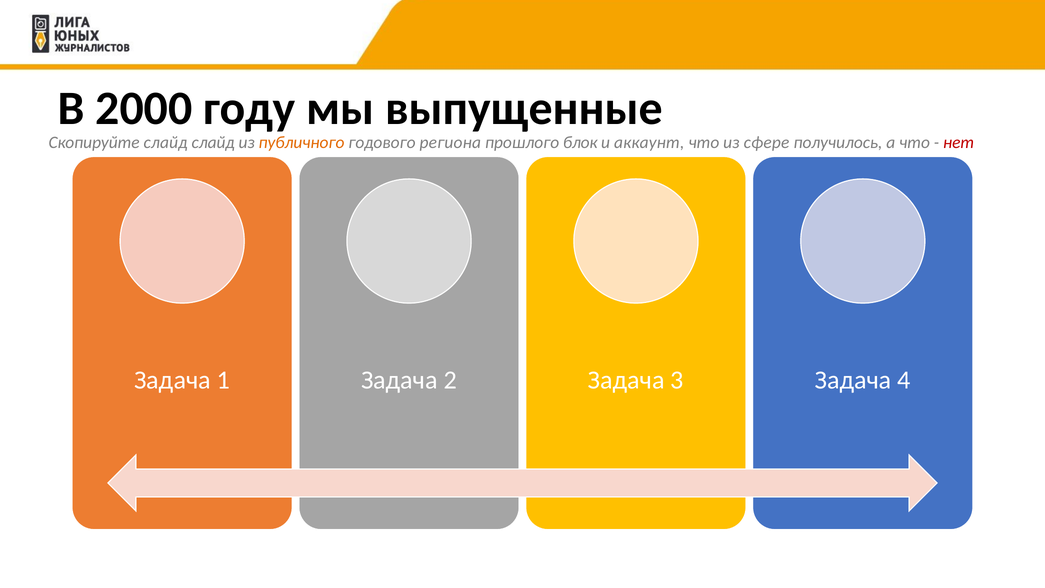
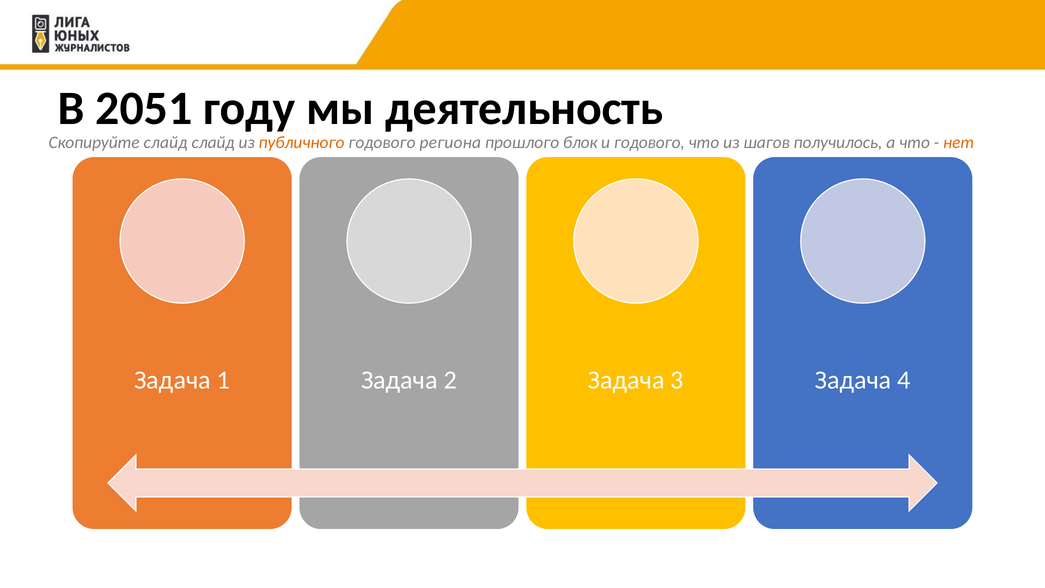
2000: 2000 -> 2051 (144, 108)
выпущенные: выпущенные -> деятельность (524, 108)
и аккаунт: аккаунт -> годового (649, 142)
сфере: сфере -> шагов (767, 142)
нет colour: red -> orange (959, 142)
